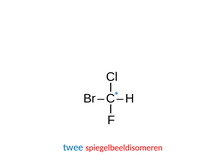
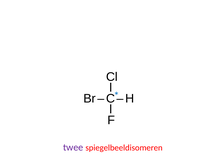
twee colour: blue -> purple (73, 148)
